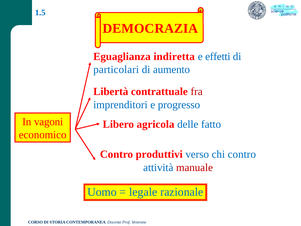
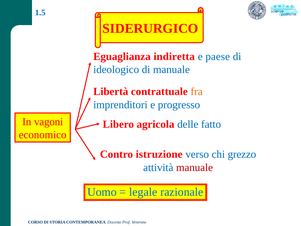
DEMOCRAZIA: DEMOCRAZIA -> SIDERURGICO (150, 29)
effetti: effetti -> paese (218, 56)
particolari: particolari -> ideologico (116, 69)
di aumento: aumento -> manuale (171, 69)
fra colour: red -> orange (197, 92)
produttivi: produttivi -> istruzione (159, 154)
chi contro: contro -> grezzo (242, 154)
